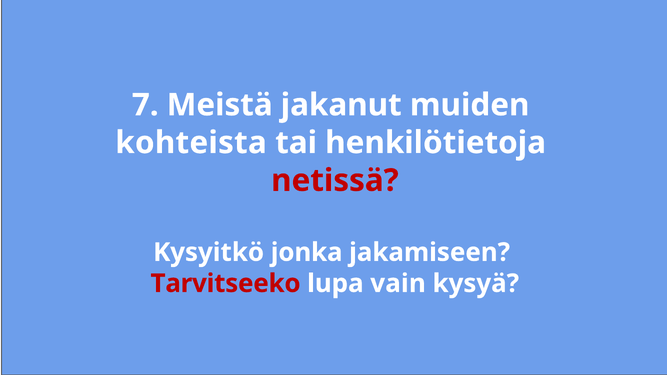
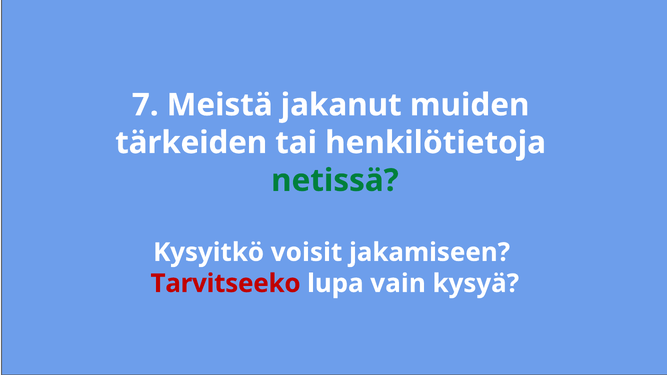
kohteista: kohteista -> tärkeiden (191, 143)
netissä colour: red -> green (335, 181)
jonka: jonka -> voisit (307, 252)
